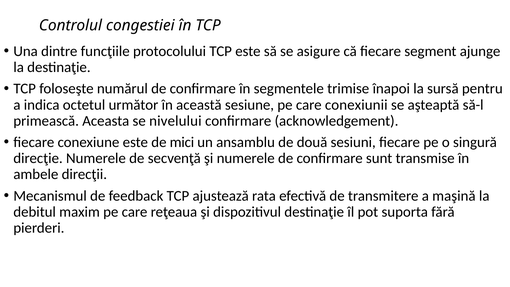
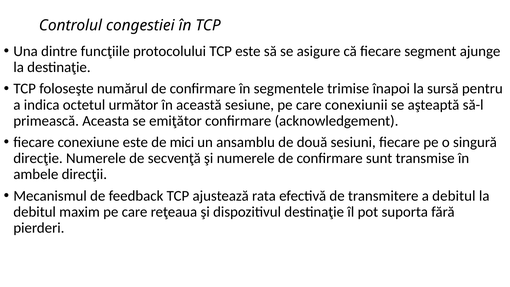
nivelului: nivelului -> emiţător (175, 121)
a maşină: maşină -> debitul (454, 196)
